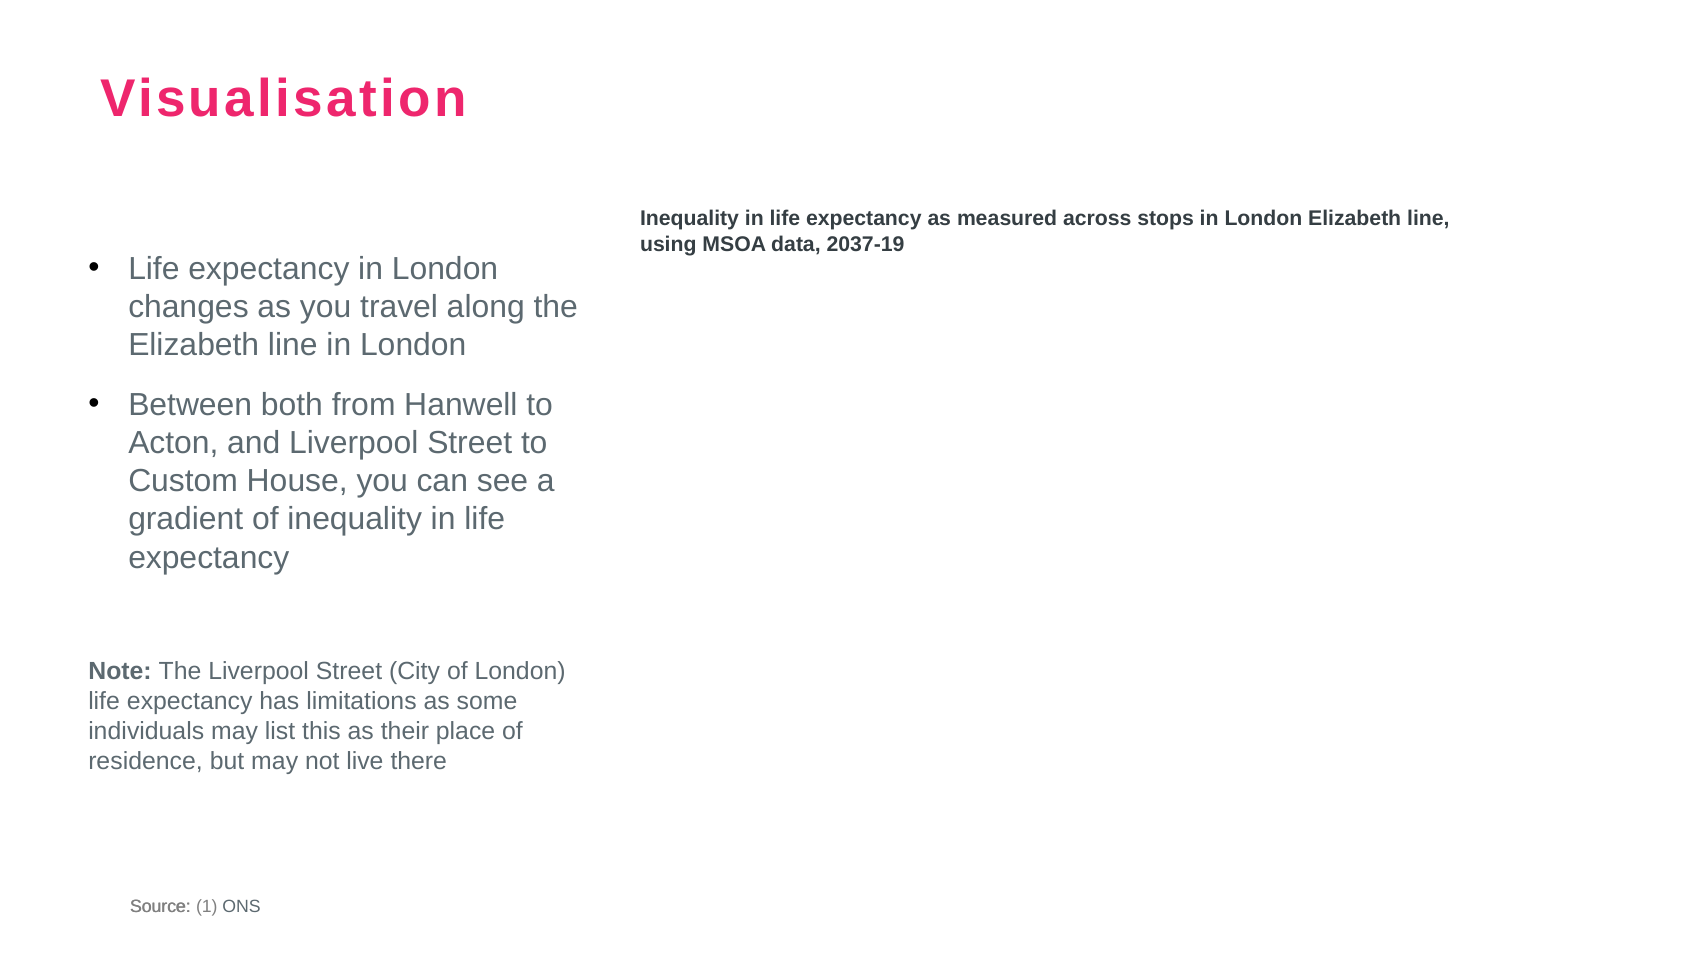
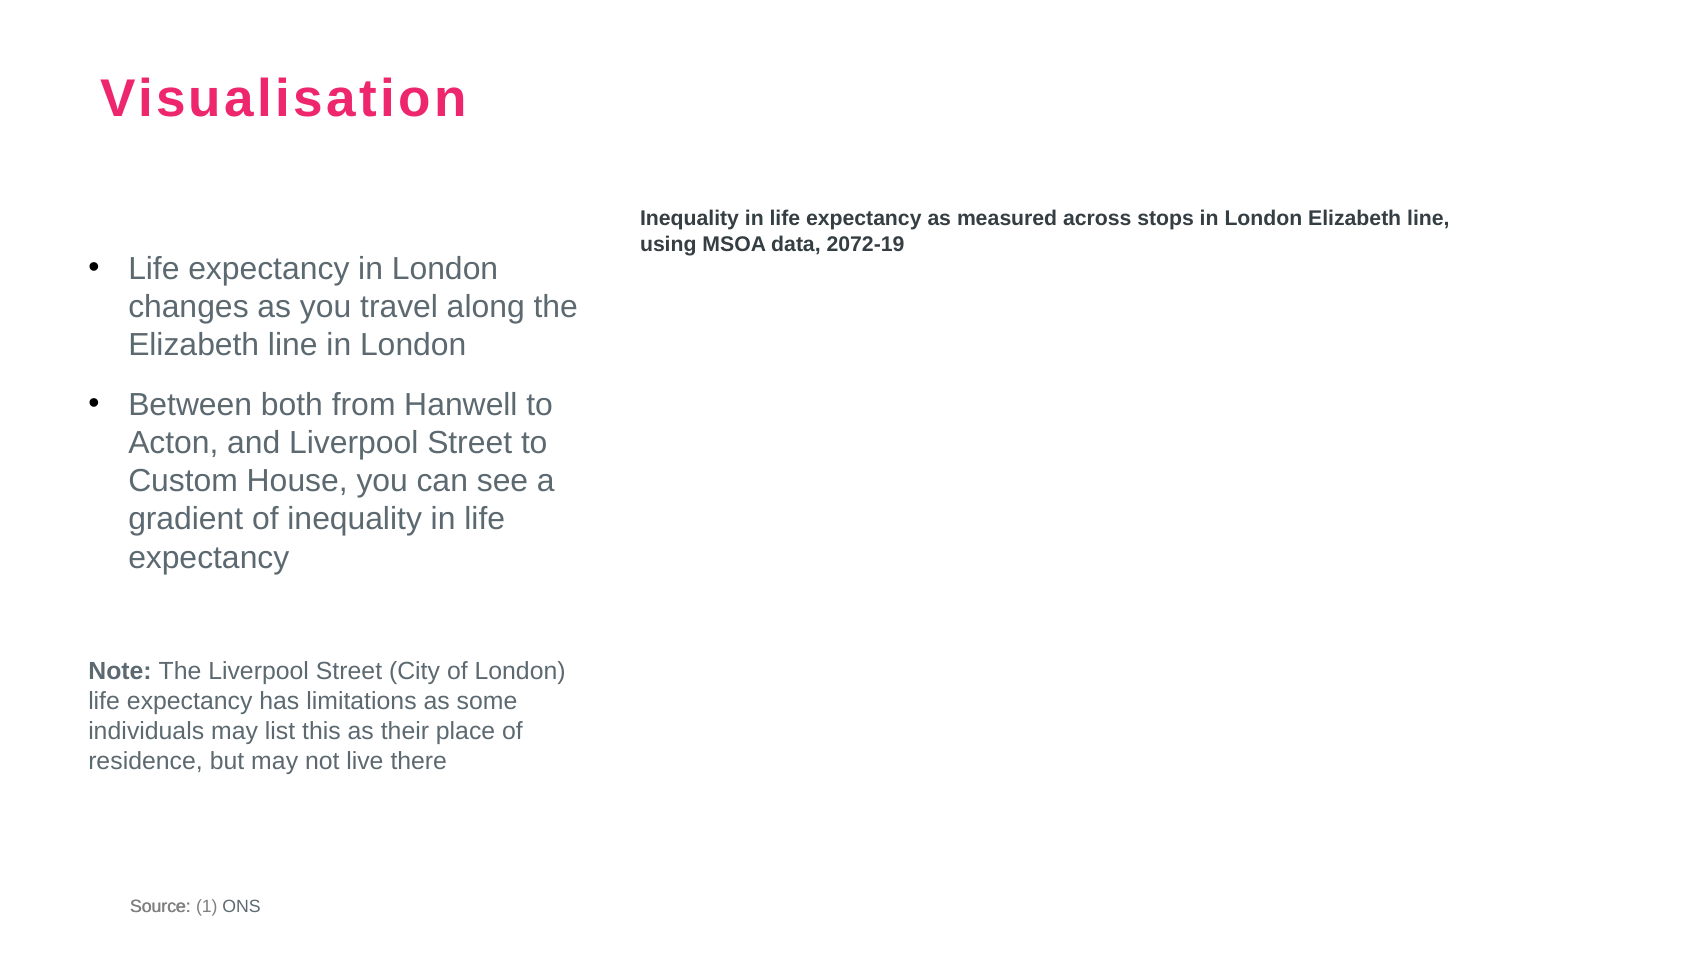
2037-19: 2037-19 -> 2072-19 (866, 244)
